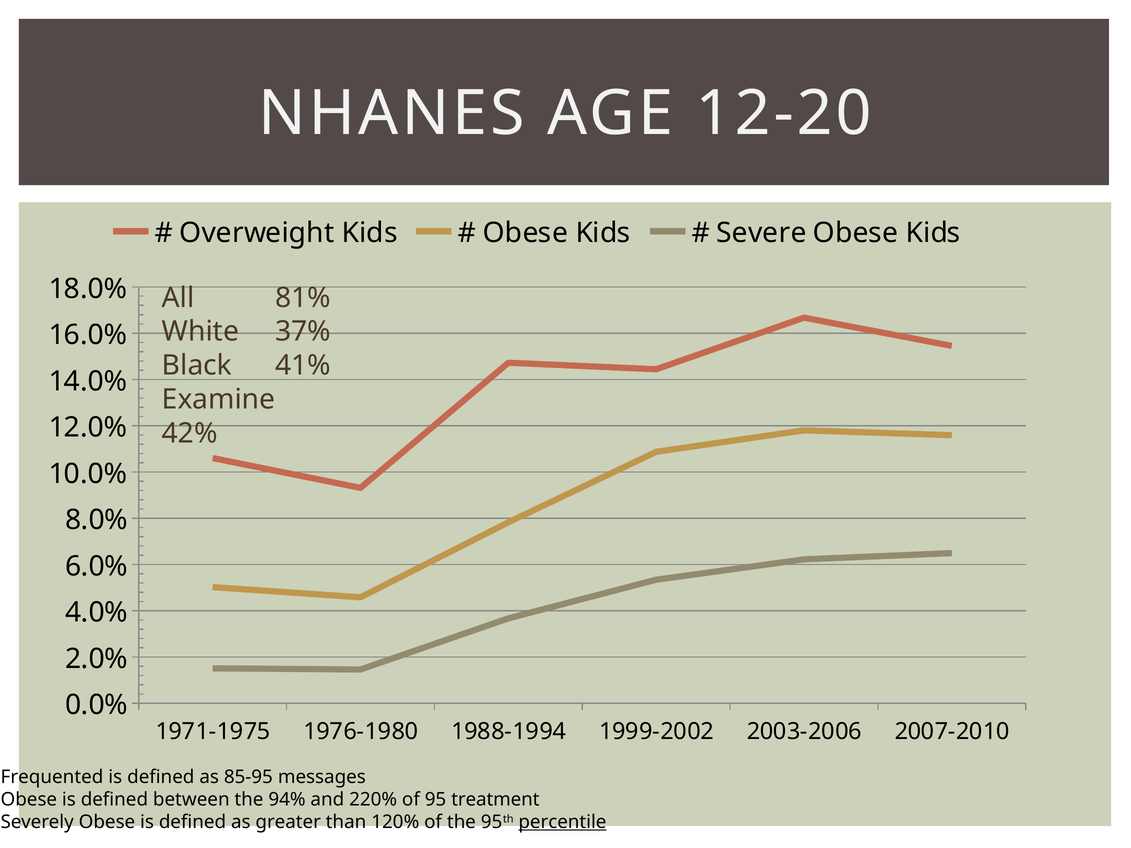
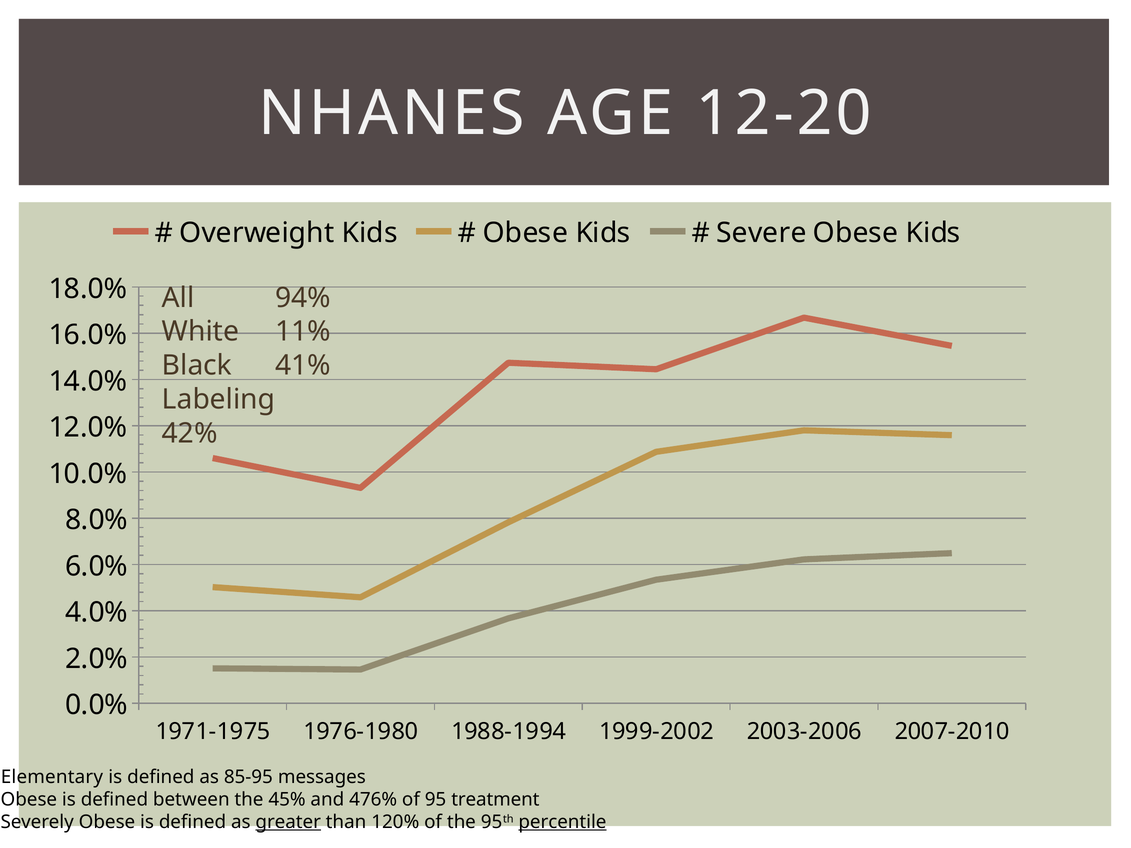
81%: 81% -> 94% (303, 298)
37%: 37% -> 11% (303, 332)
Examine: Examine -> Labeling (219, 400)
Frequented: Frequented -> Elementary (52, 777)
94%: 94% -> 45% (287, 800)
220%: 220% -> 476% (373, 800)
greater underline: none -> present (288, 822)
